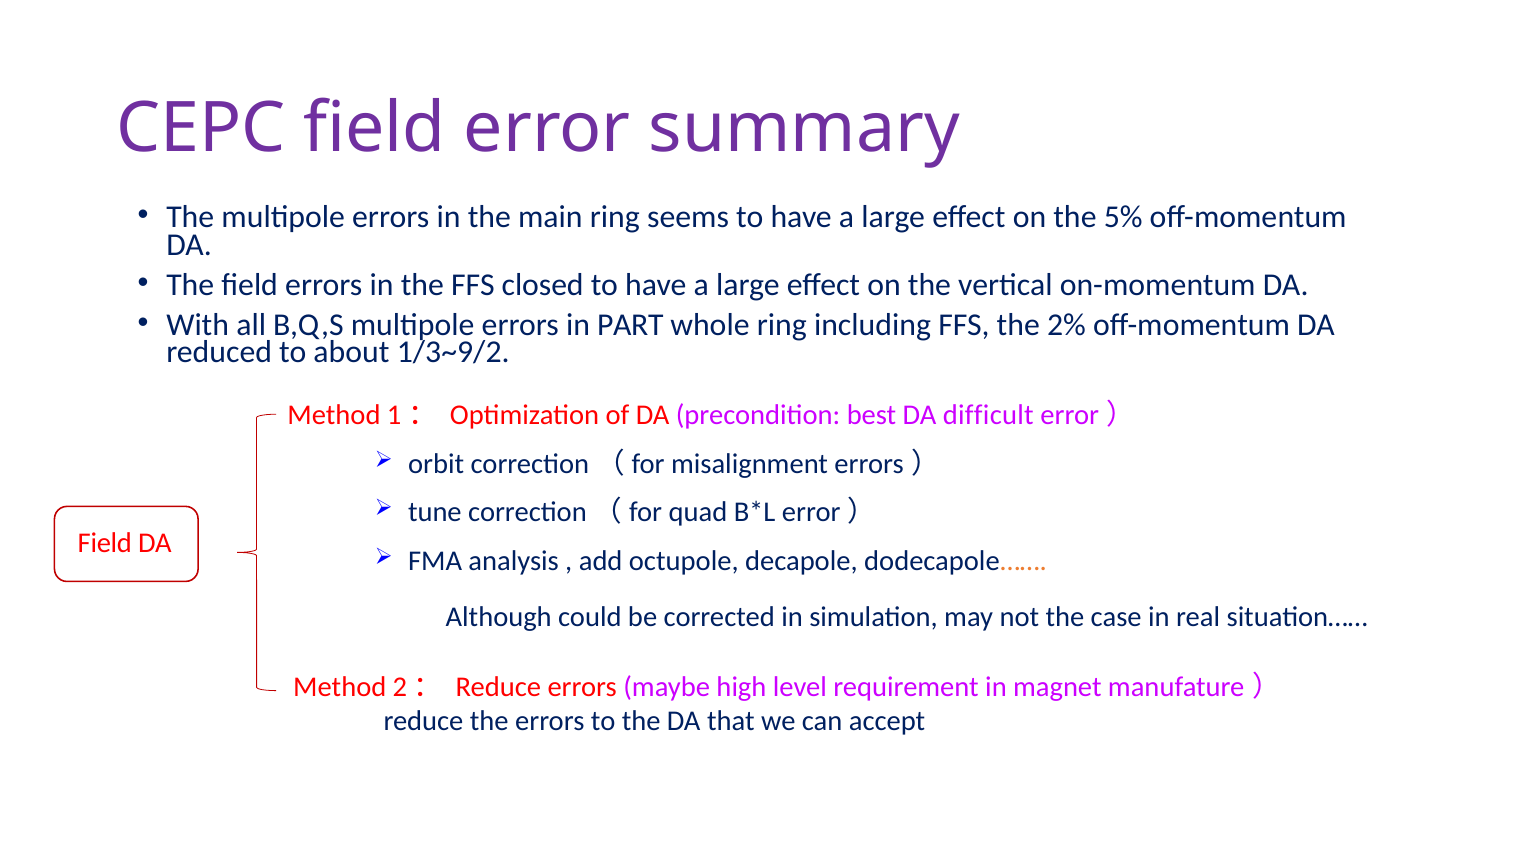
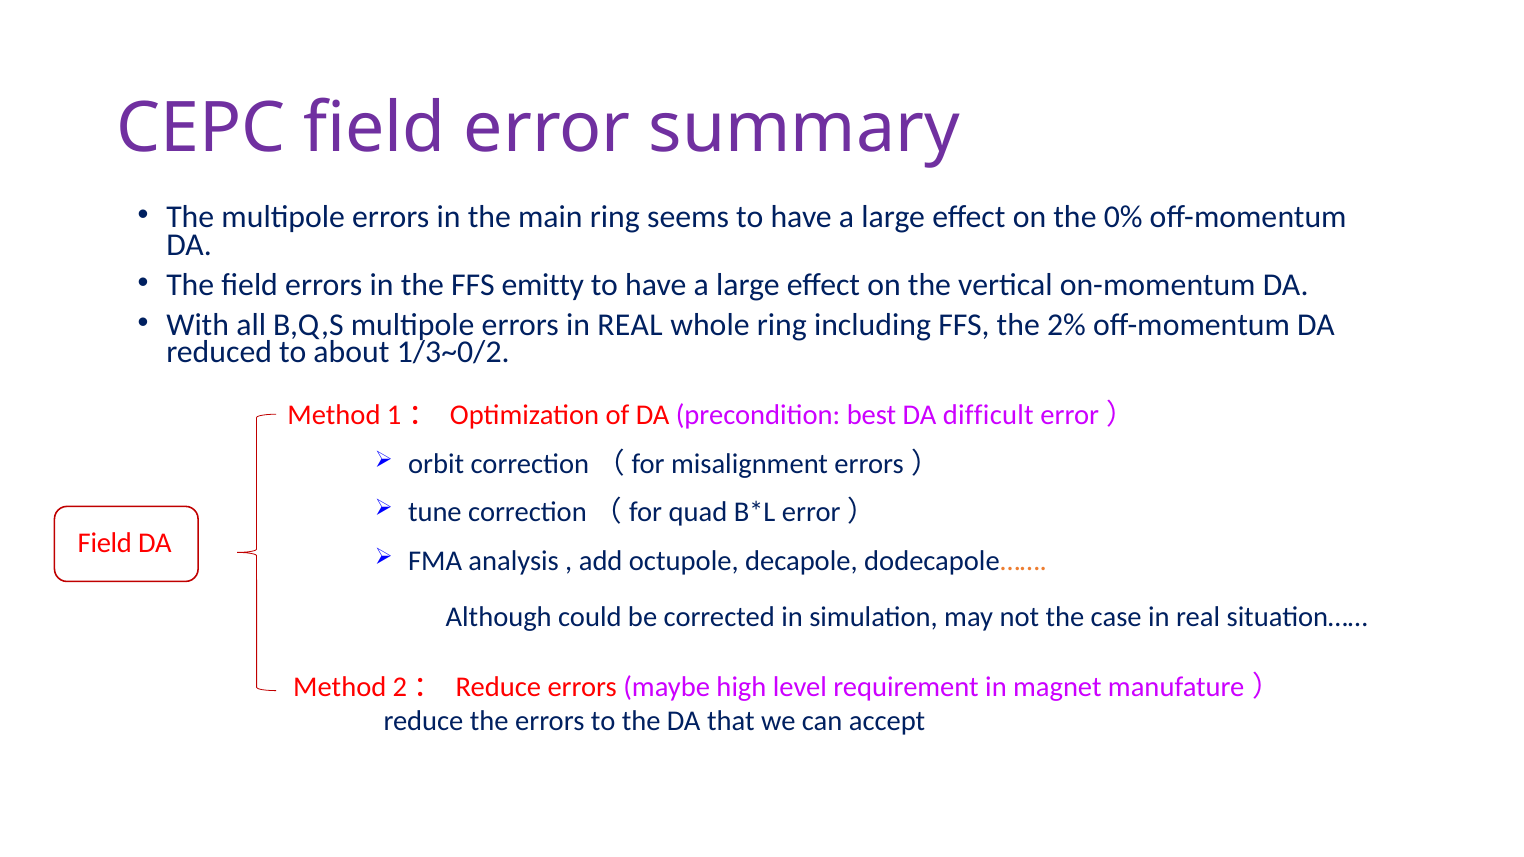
5%: 5% -> 0% (1123, 217)
closed: closed -> emitty (543, 285)
errors in PART: PART -> REAL (630, 325)
1/3~9/2: 1/3~9/2 -> 1/3~0/2 (453, 352)
